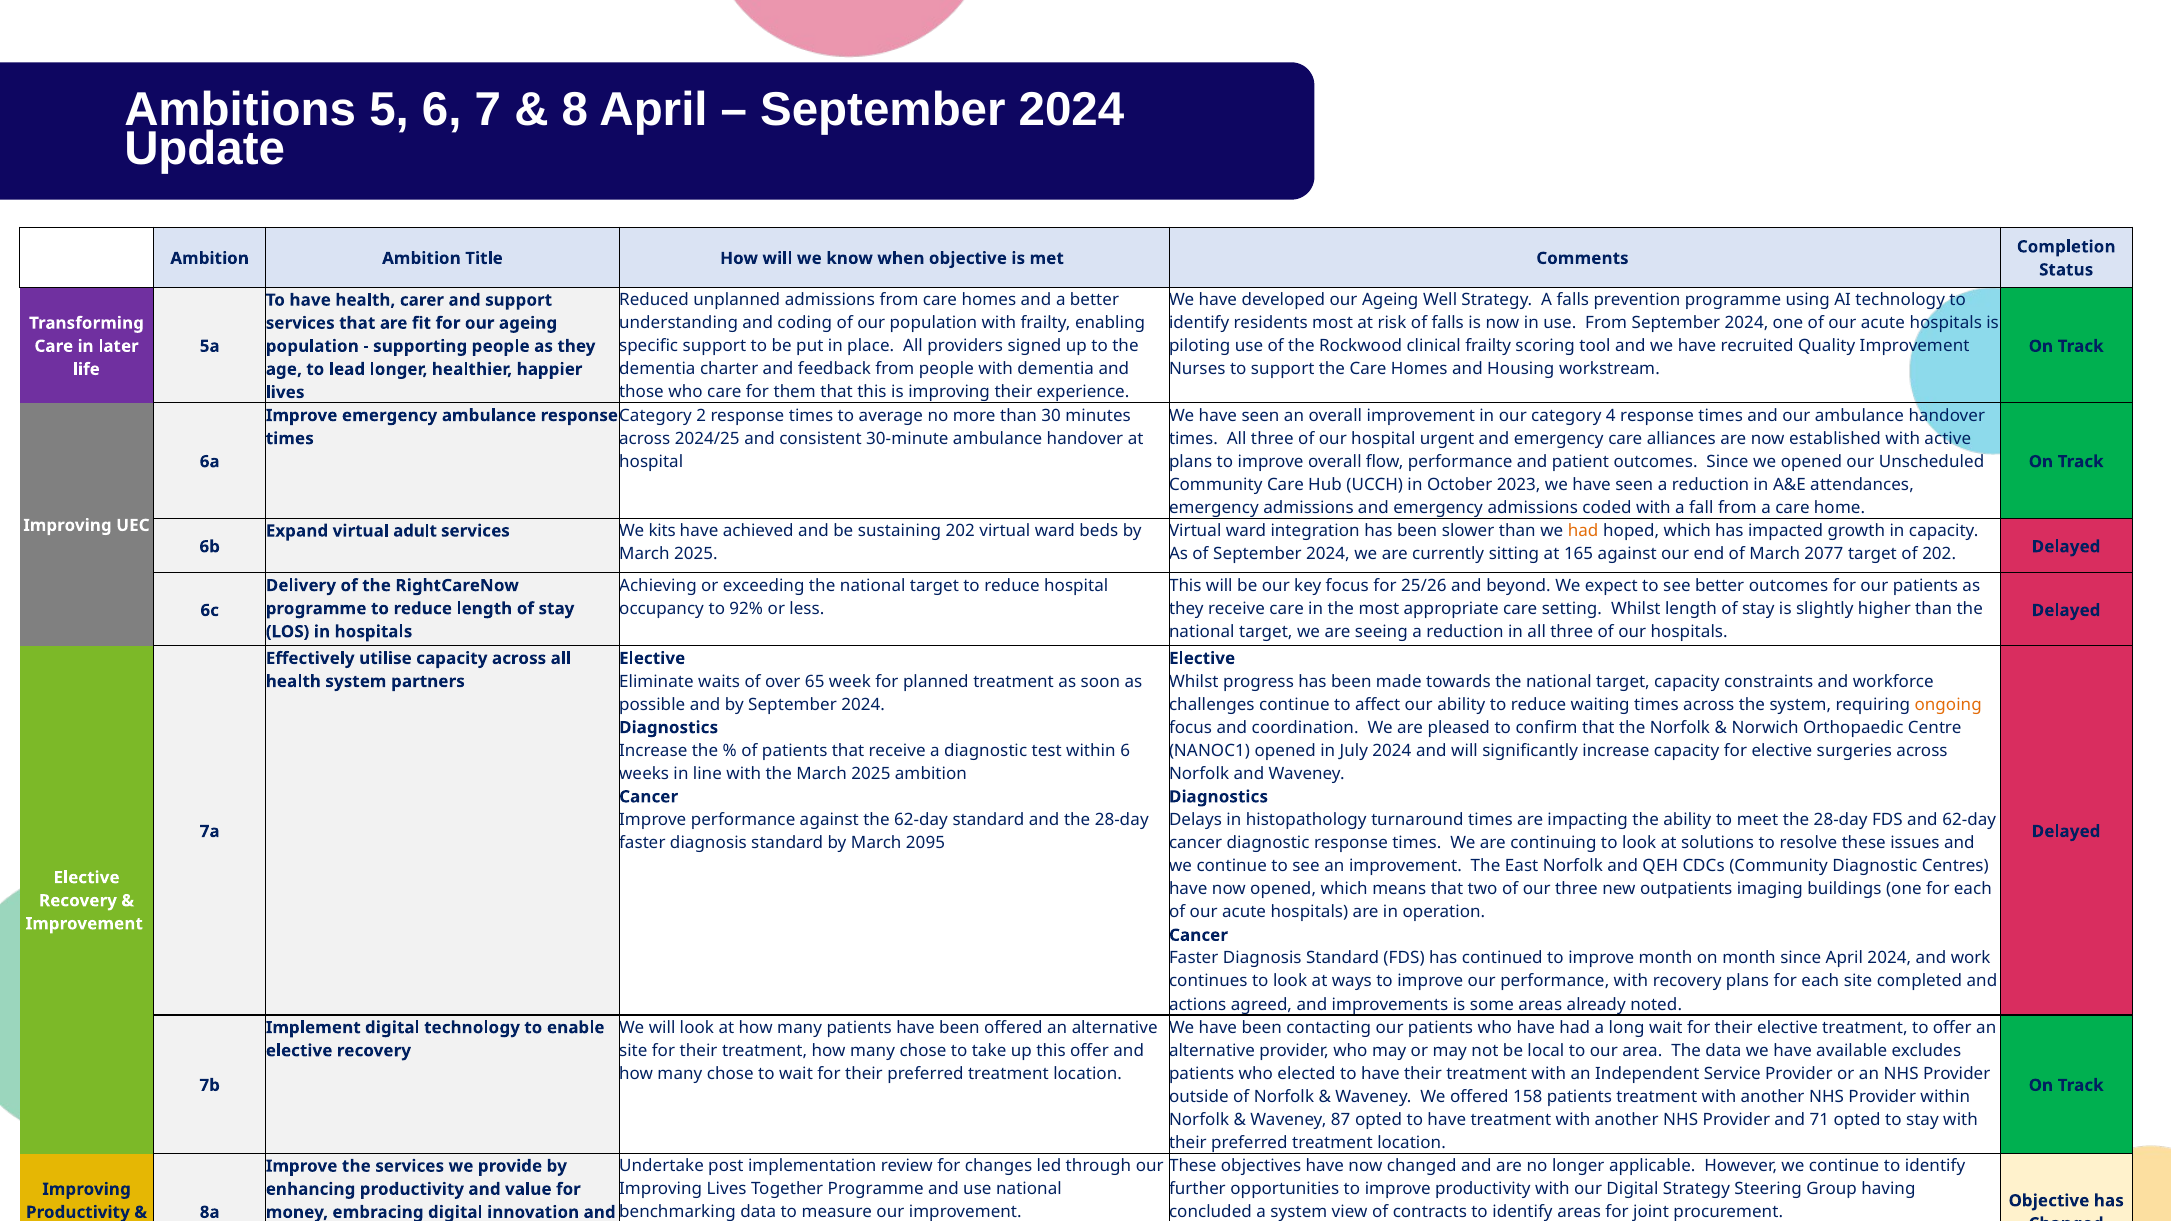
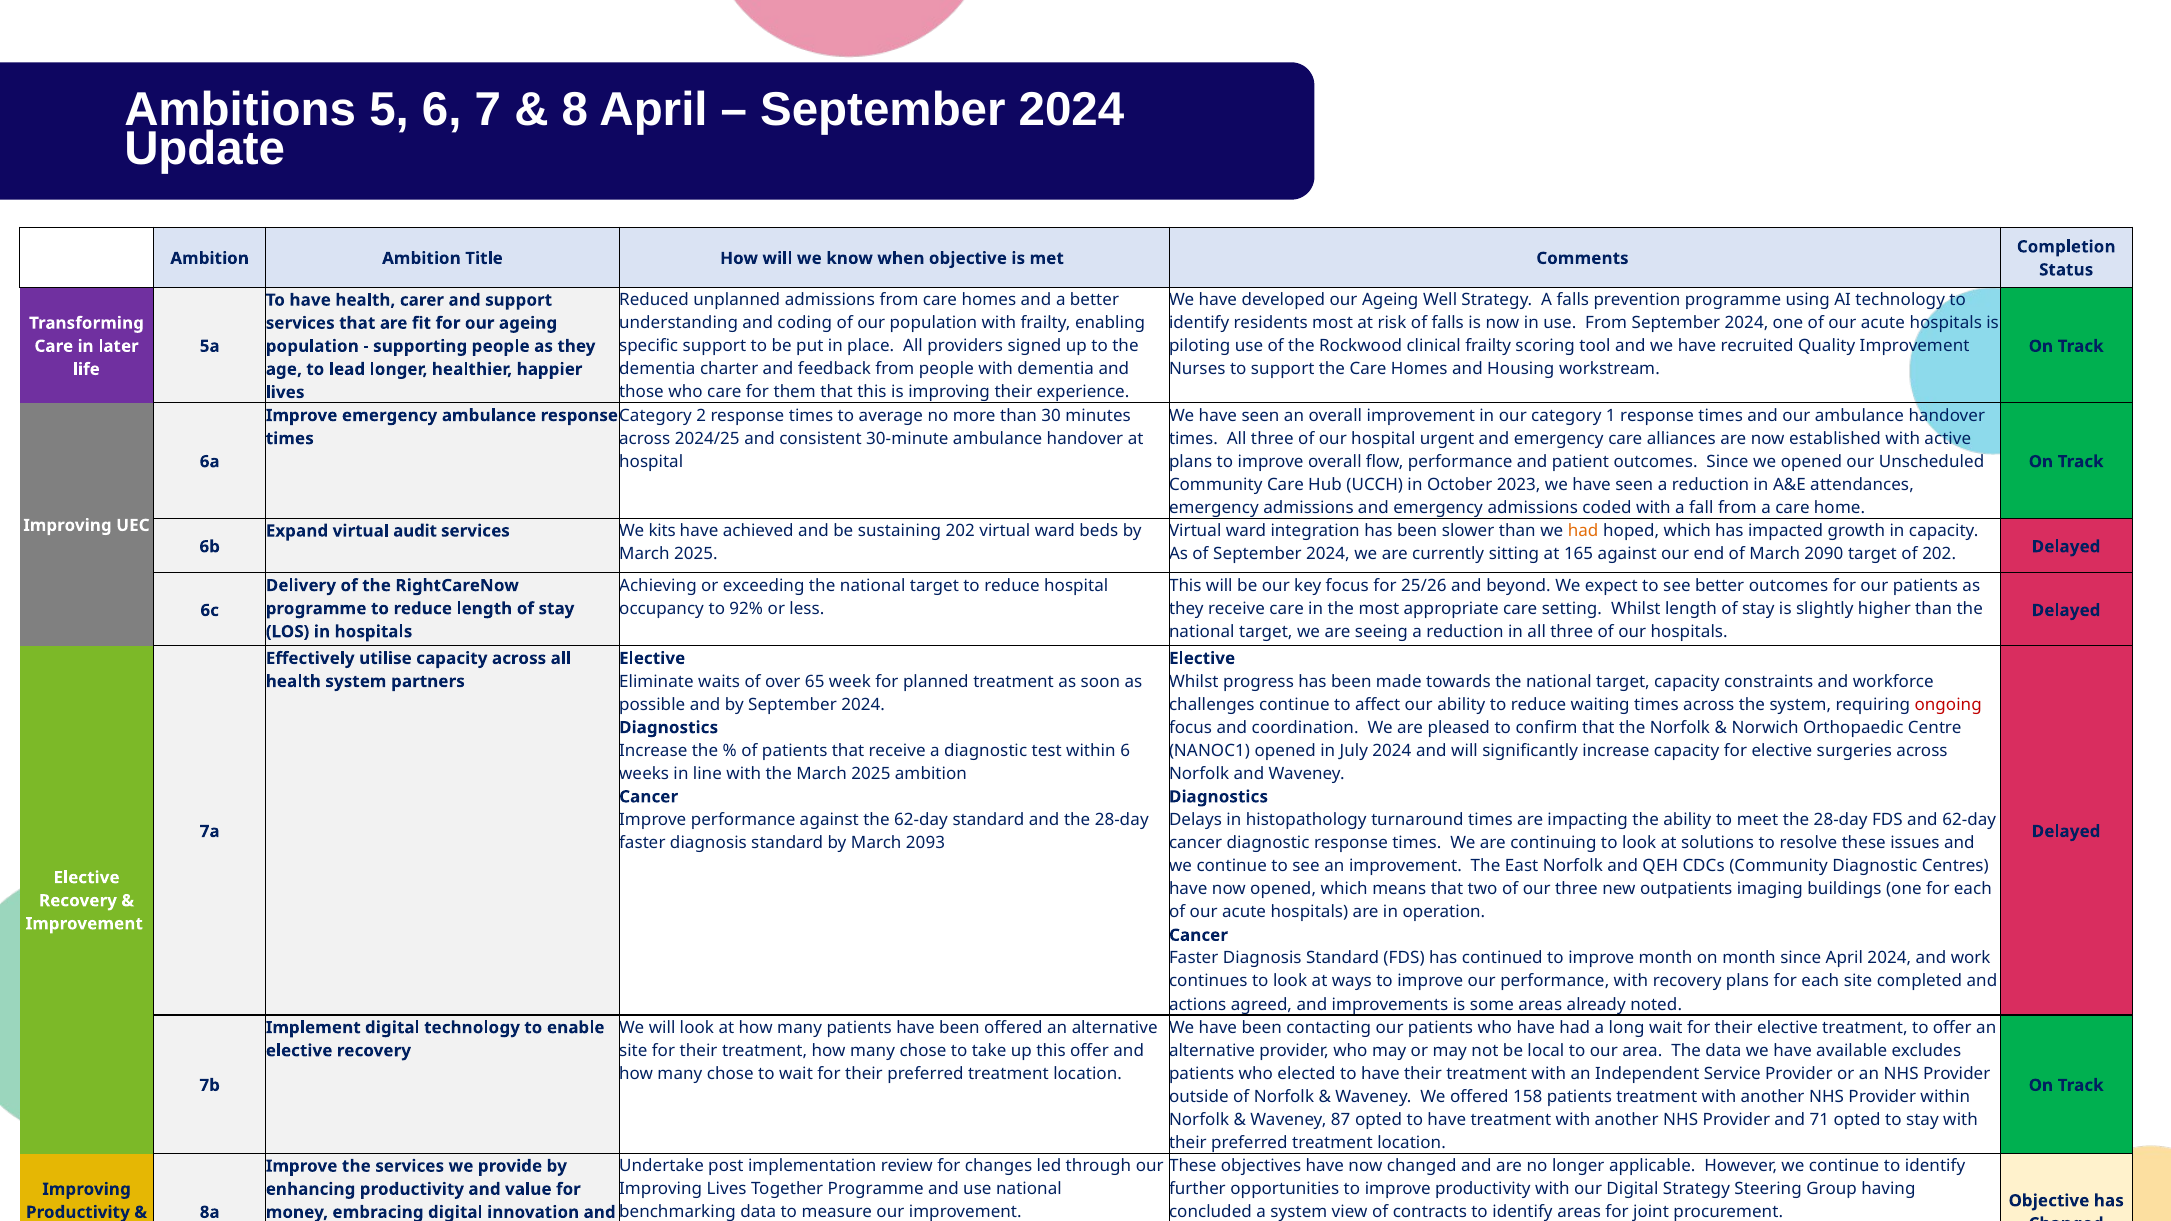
4: 4 -> 1 (1611, 416)
adult: adult -> audit (415, 531)
2077: 2077 -> 2090 (1824, 554)
ongoing colour: orange -> red (1948, 705)
2095: 2095 -> 2093 (925, 843)
